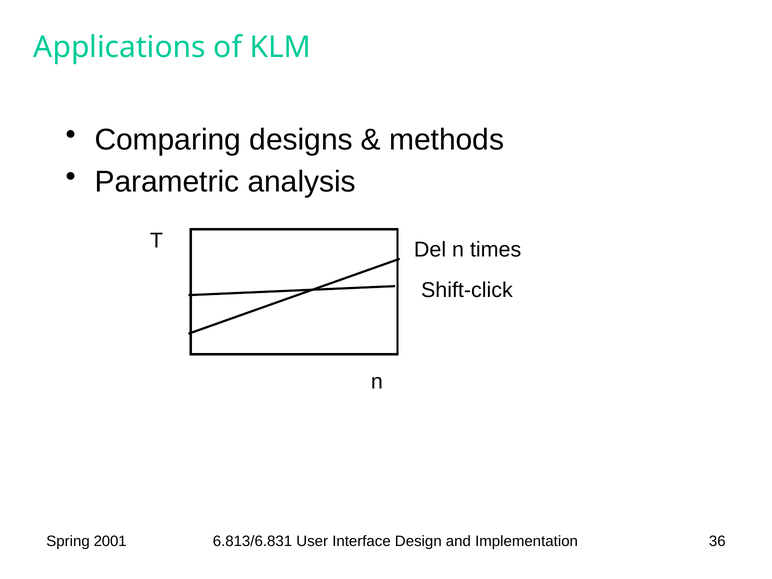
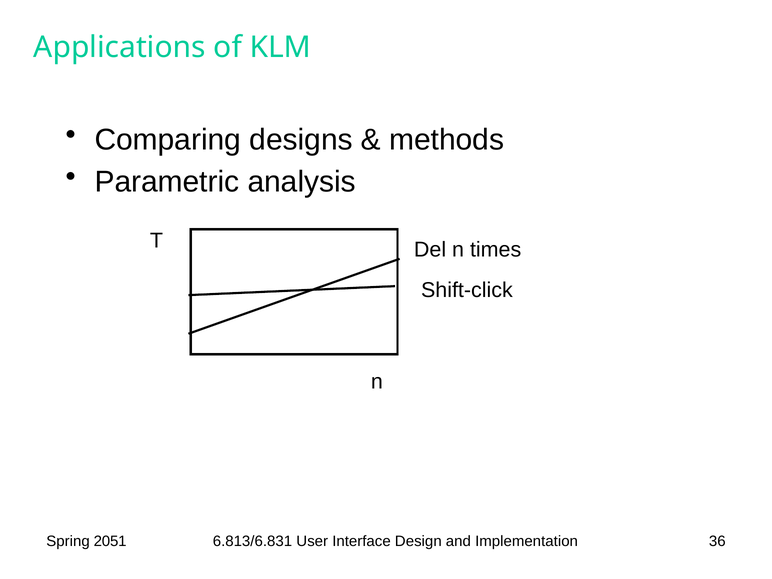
2001: 2001 -> 2051 (110, 541)
